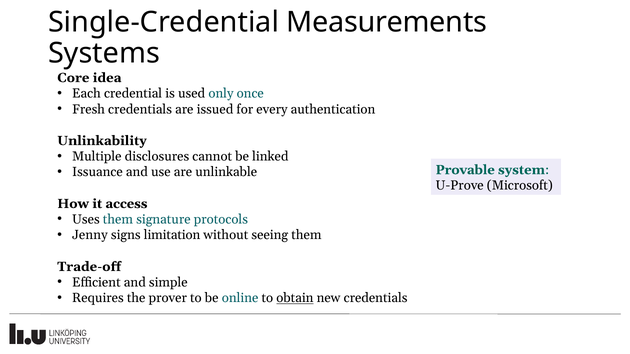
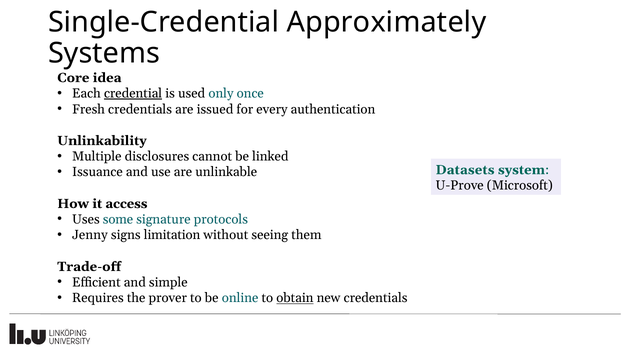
Measurements: Measurements -> Approximately (386, 22)
credential underline: none -> present (133, 94)
Provable: Provable -> Datasets (465, 170)
Uses them: them -> some (118, 220)
